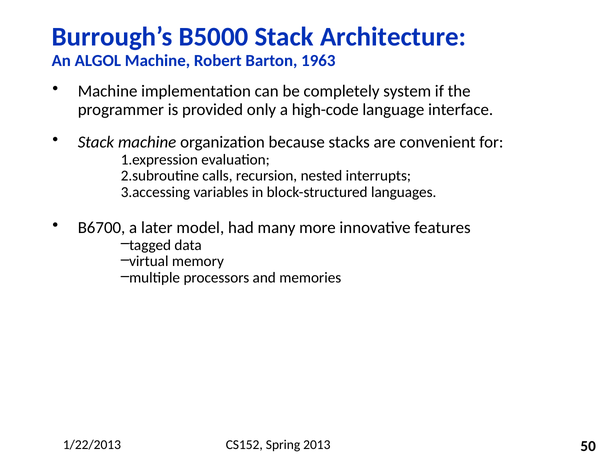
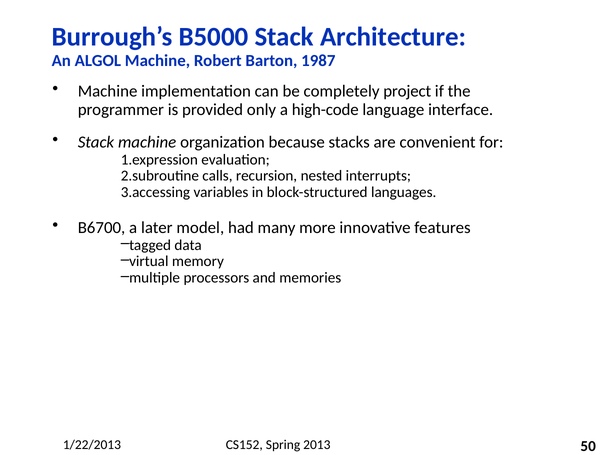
1963: 1963 -> 1987 (318, 61)
system: system -> project (407, 91)
